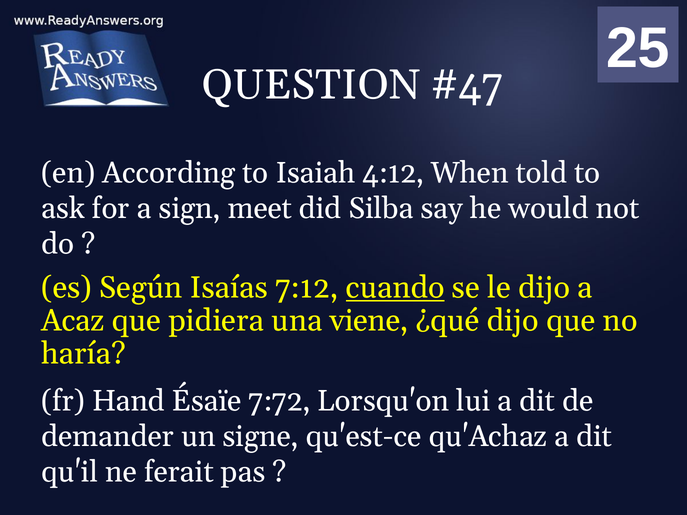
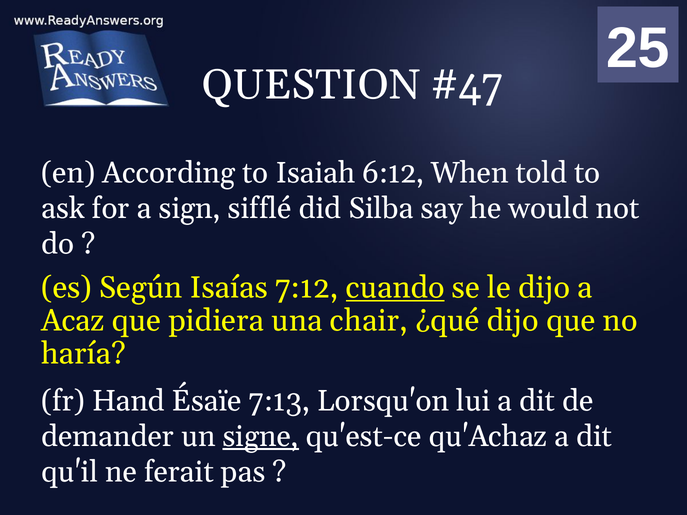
4:12: 4:12 -> 6:12 (393, 173)
meet: meet -> sifflé (260, 209)
viene: viene -> chair (369, 321)
7:72: 7:72 -> 7:13 (279, 401)
signe underline: none -> present (261, 437)
